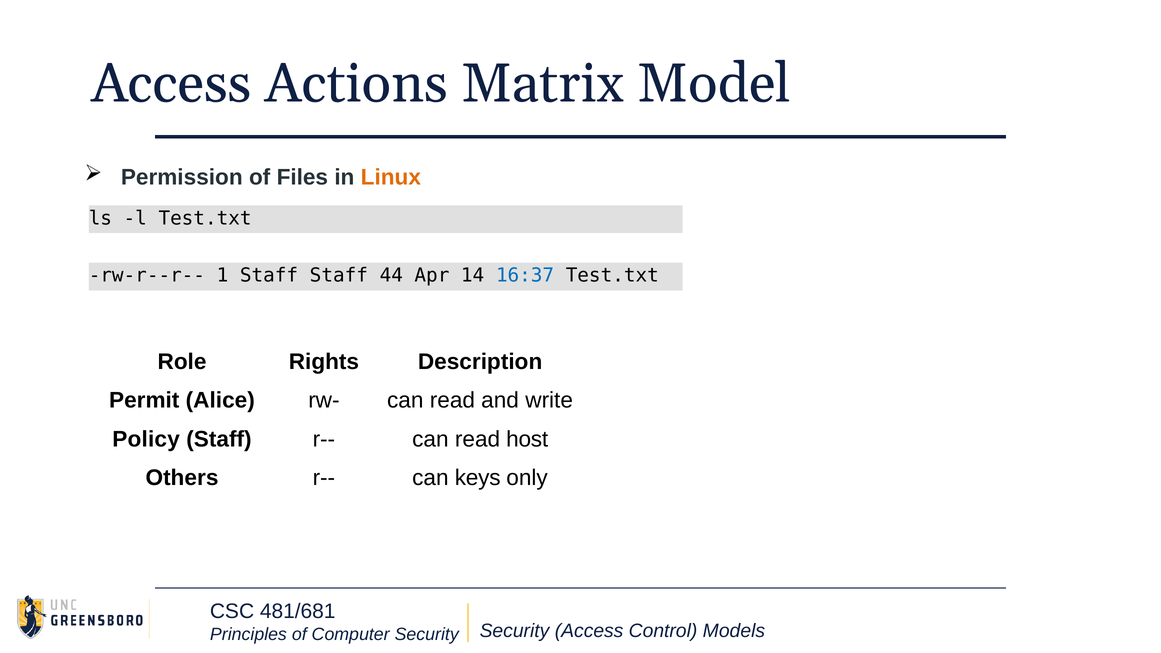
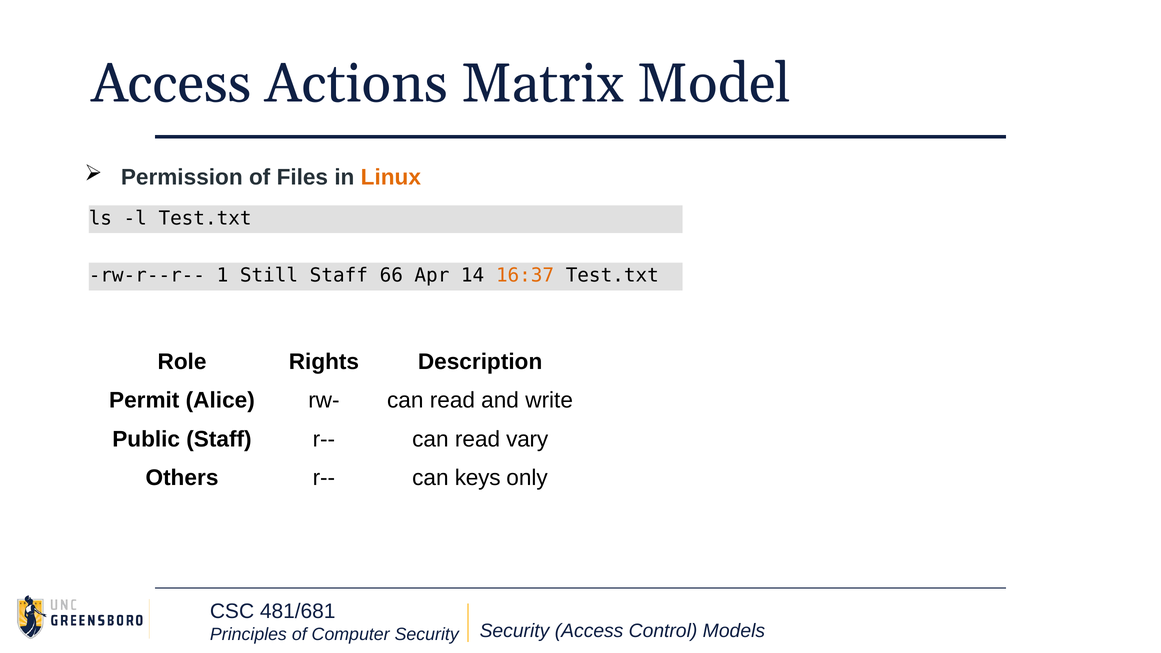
1 Staff: Staff -> Still (269, 276)
44: 44 -> 66 (391, 276)
16:37 colour: blue -> orange (525, 276)
Policy: Policy -> Public (146, 439)
host: host -> vary (527, 439)
